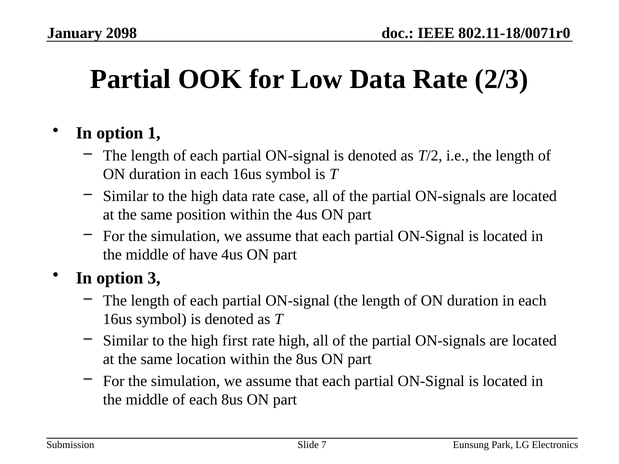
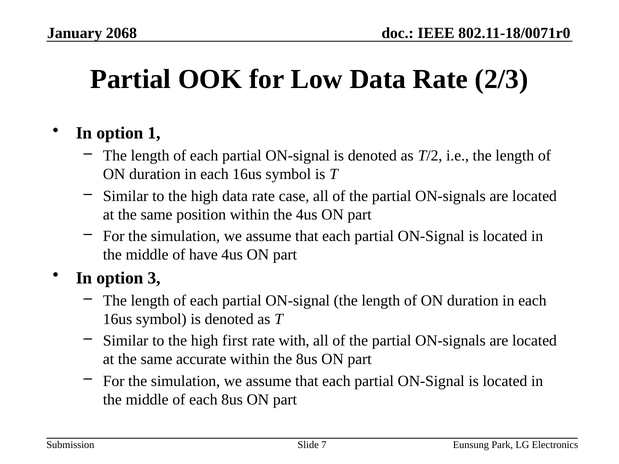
2098: 2098 -> 2068 (121, 33)
rate high: high -> with (294, 341)
location: location -> accurate (201, 359)
